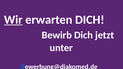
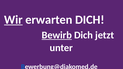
Bewirb underline: none -> present (57, 35)
